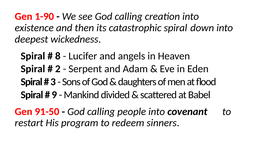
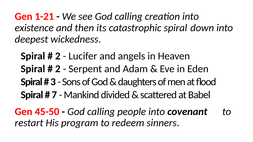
1-90: 1-90 -> 1-21 (44, 16)
8: 8 -> 2 (58, 56)
9: 9 -> 7 (54, 95)
91-50: 91-50 -> 45-50 (47, 112)
